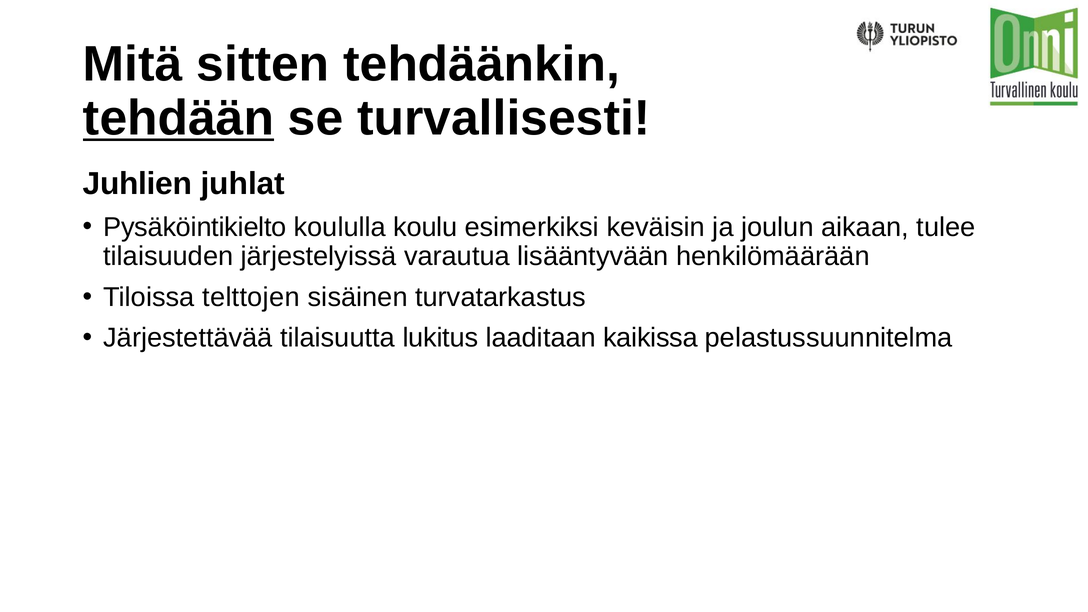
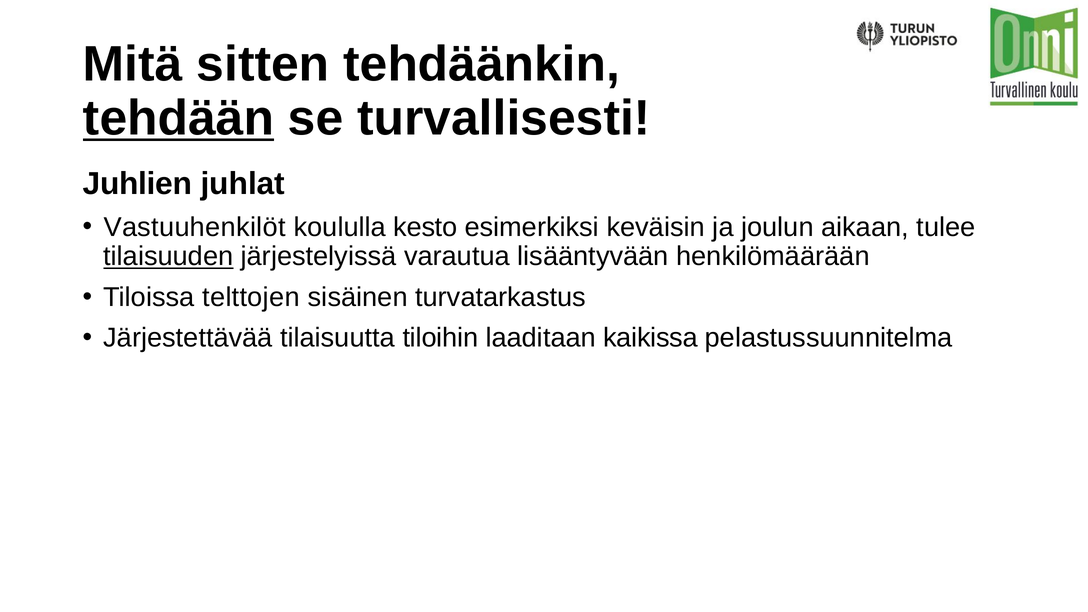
Pysäköintikielto: Pysäköintikielto -> Vastuuhenkilöt (195, 227)
koulu: koulu -> kesto (425, 227)
tilaisuuden underline: none -> present (168, 256)
lukitus: lukitus -> tiloihin (440, 338)
